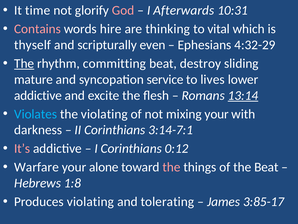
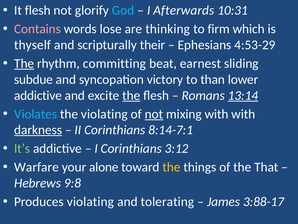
It time: time -> flesh (38, 10)
God colour: pink -> light blue (123, 10)
hire: hire -> lose (111, 29)
vital: vital -> firm (219, 29)
even: even -> their (153, 45)
4:32-29: 4:32-29 -> 4:53-29 (255, 45)
destroy: destroy -> earnest (200, 63)
mature: mature -> subdue (34, 79)
service: service -> victory (165, 79)
lives: lives -> than (213, 79)
the underline: none -> present (131, 95)
not underline: none -> present (154, 114)
mixing your: your -> with (217, 114)
darkness underline: none -> present (38, 130)
3:14-7:1: 3:14-7:1 -> 8:14-7:1 (171, 130)
It’s colour: pink -> light green (22, 148)
0:12: 0:12 -> 3:12 (177, 148)
the colour: pink -> yellow (172, 167)
the Beat: Beat -> That (266, 167)
1:8: 1:8 -> 9:8 (72, 183)
3:85-17: 3:85-17 -> 3:88-17 (264, 201)
